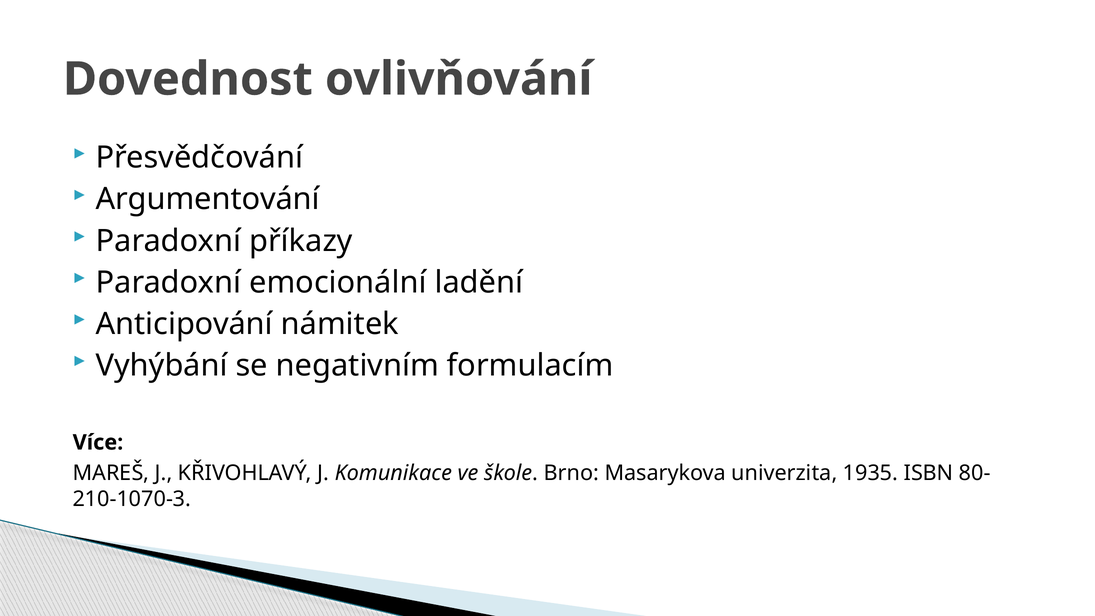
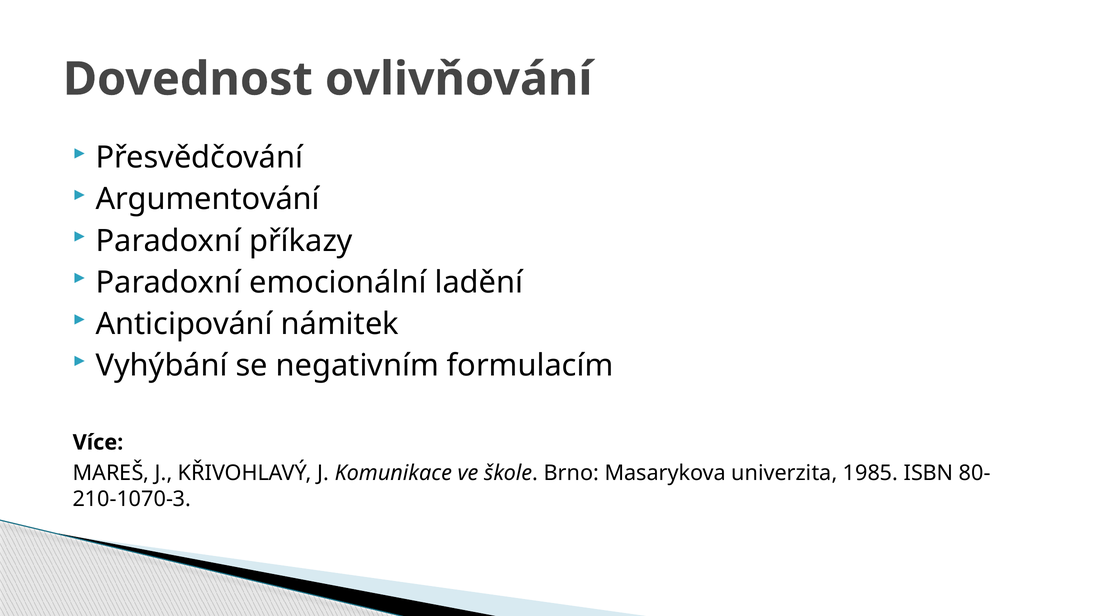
1935: 1935 -> 1985 (871, 473)
